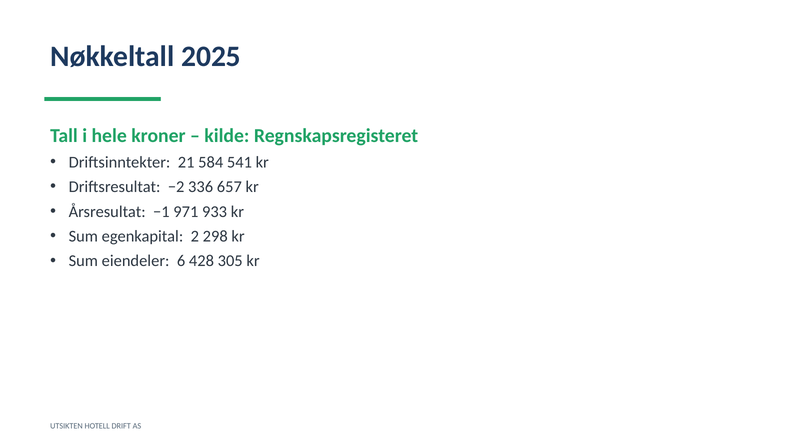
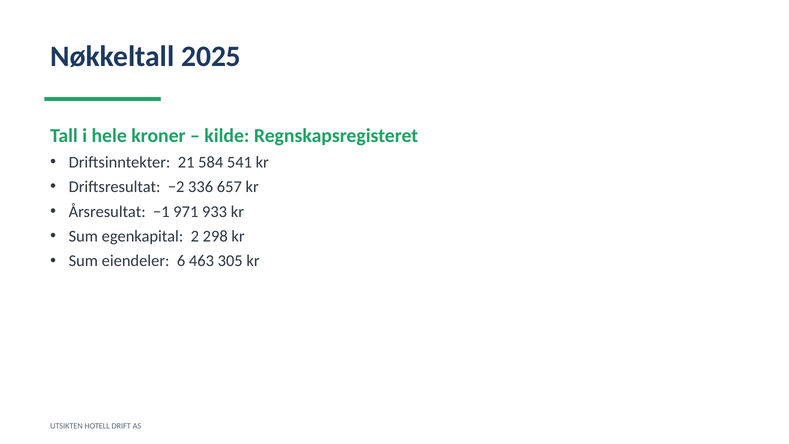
428: 428 -> 463 (201, 261)
